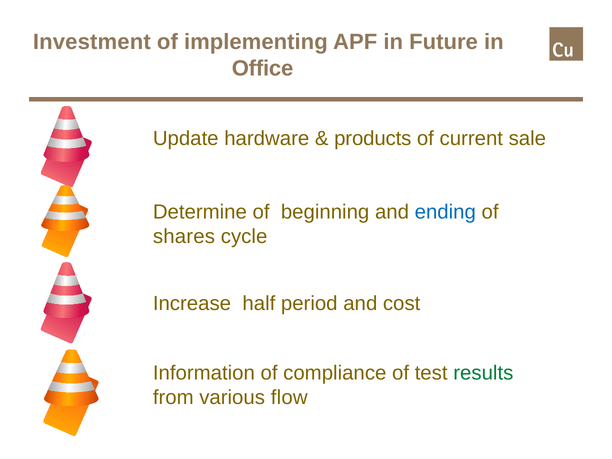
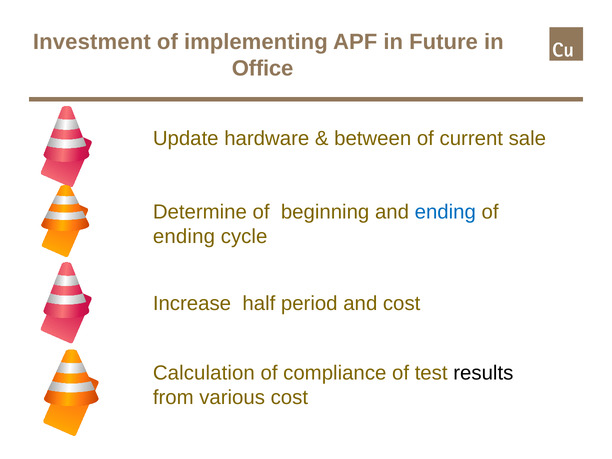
products: products -> between (373, 139)
shares: shares -> ending (184, 237)
Information: Information -> Calculation (204, 373)
results colour: green -> black (483, 373)
various flow: flow -> cost (289, 398)
